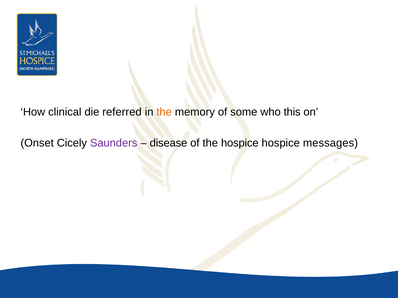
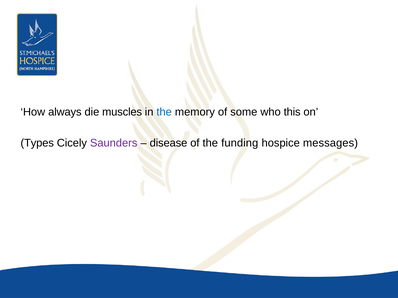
clinical: clinical -> always (65, 112)
referred: referred -> muscles (122, 112)
the colour: orange -> blue (164, 112)
Onset: Onset -> Types (37, 143)
the hospice: hospice -> funding (240, 143)
